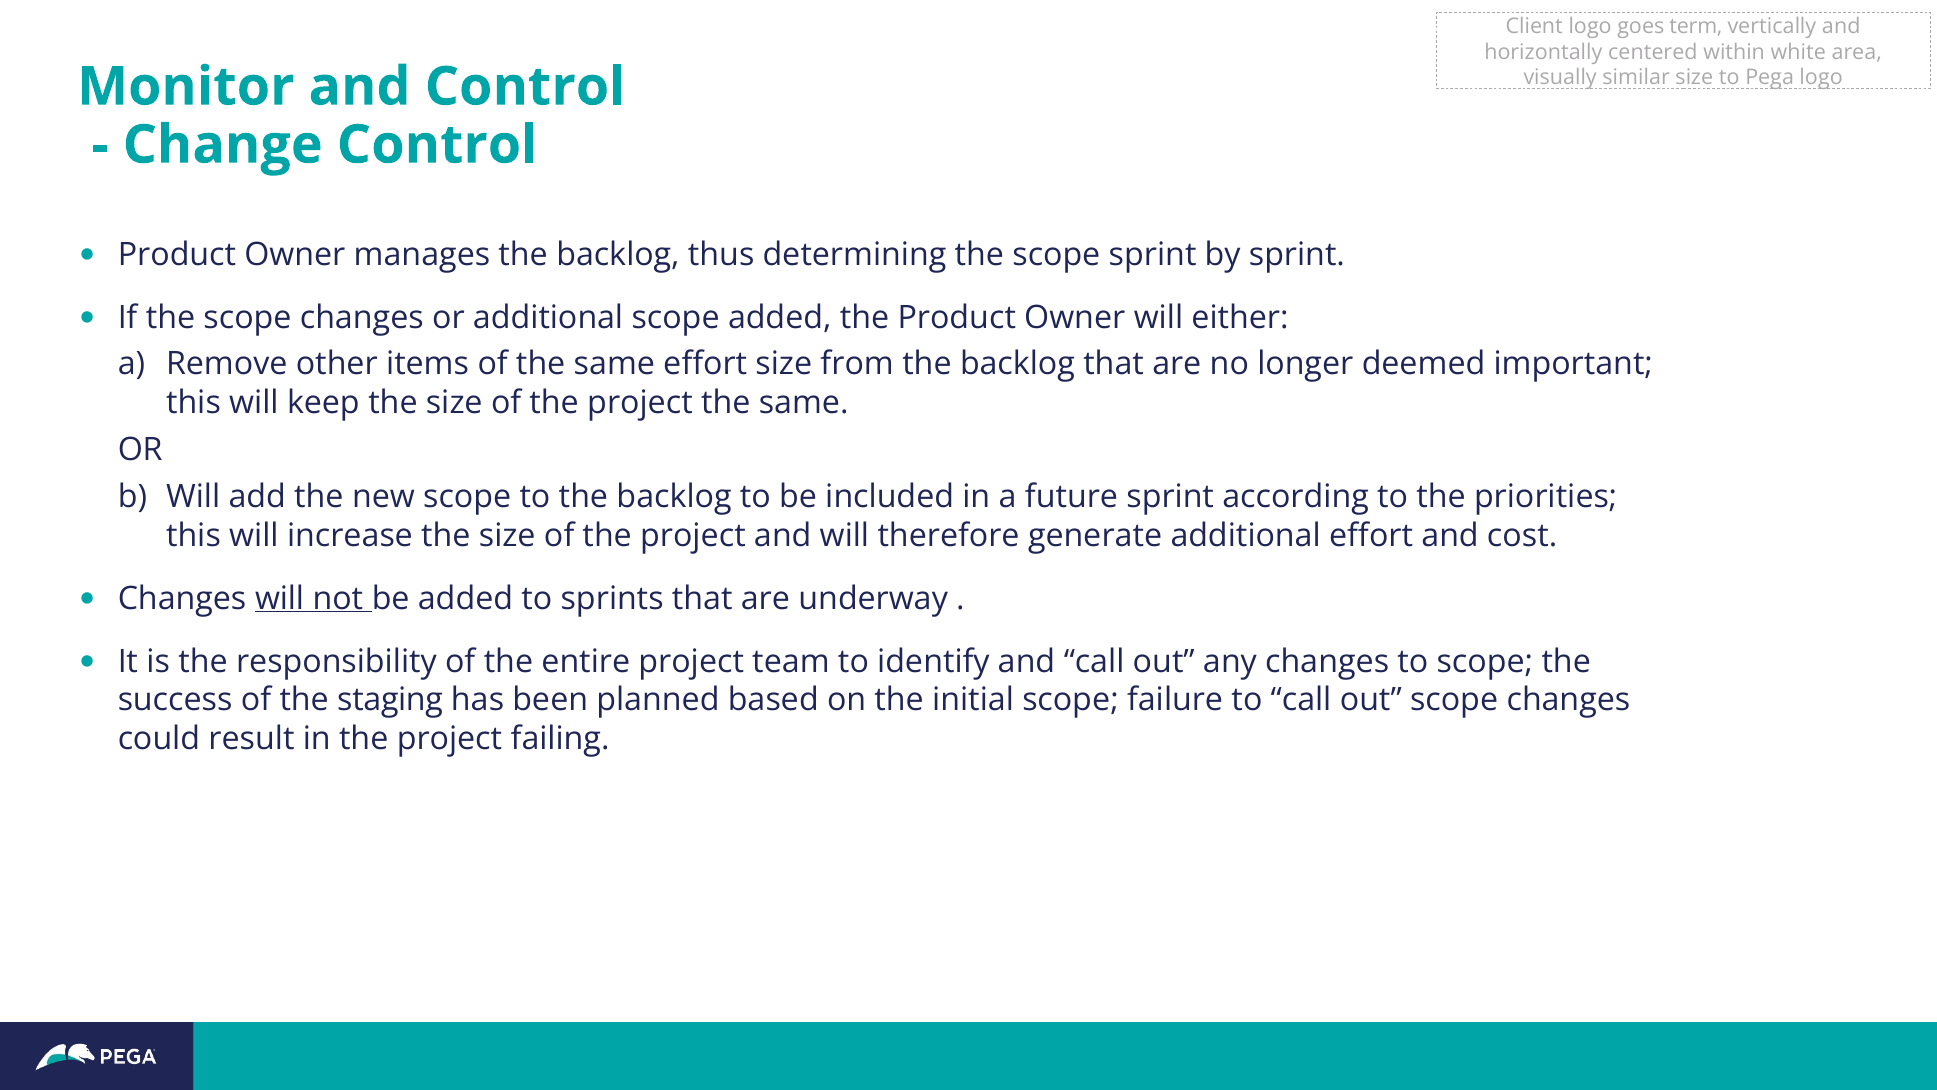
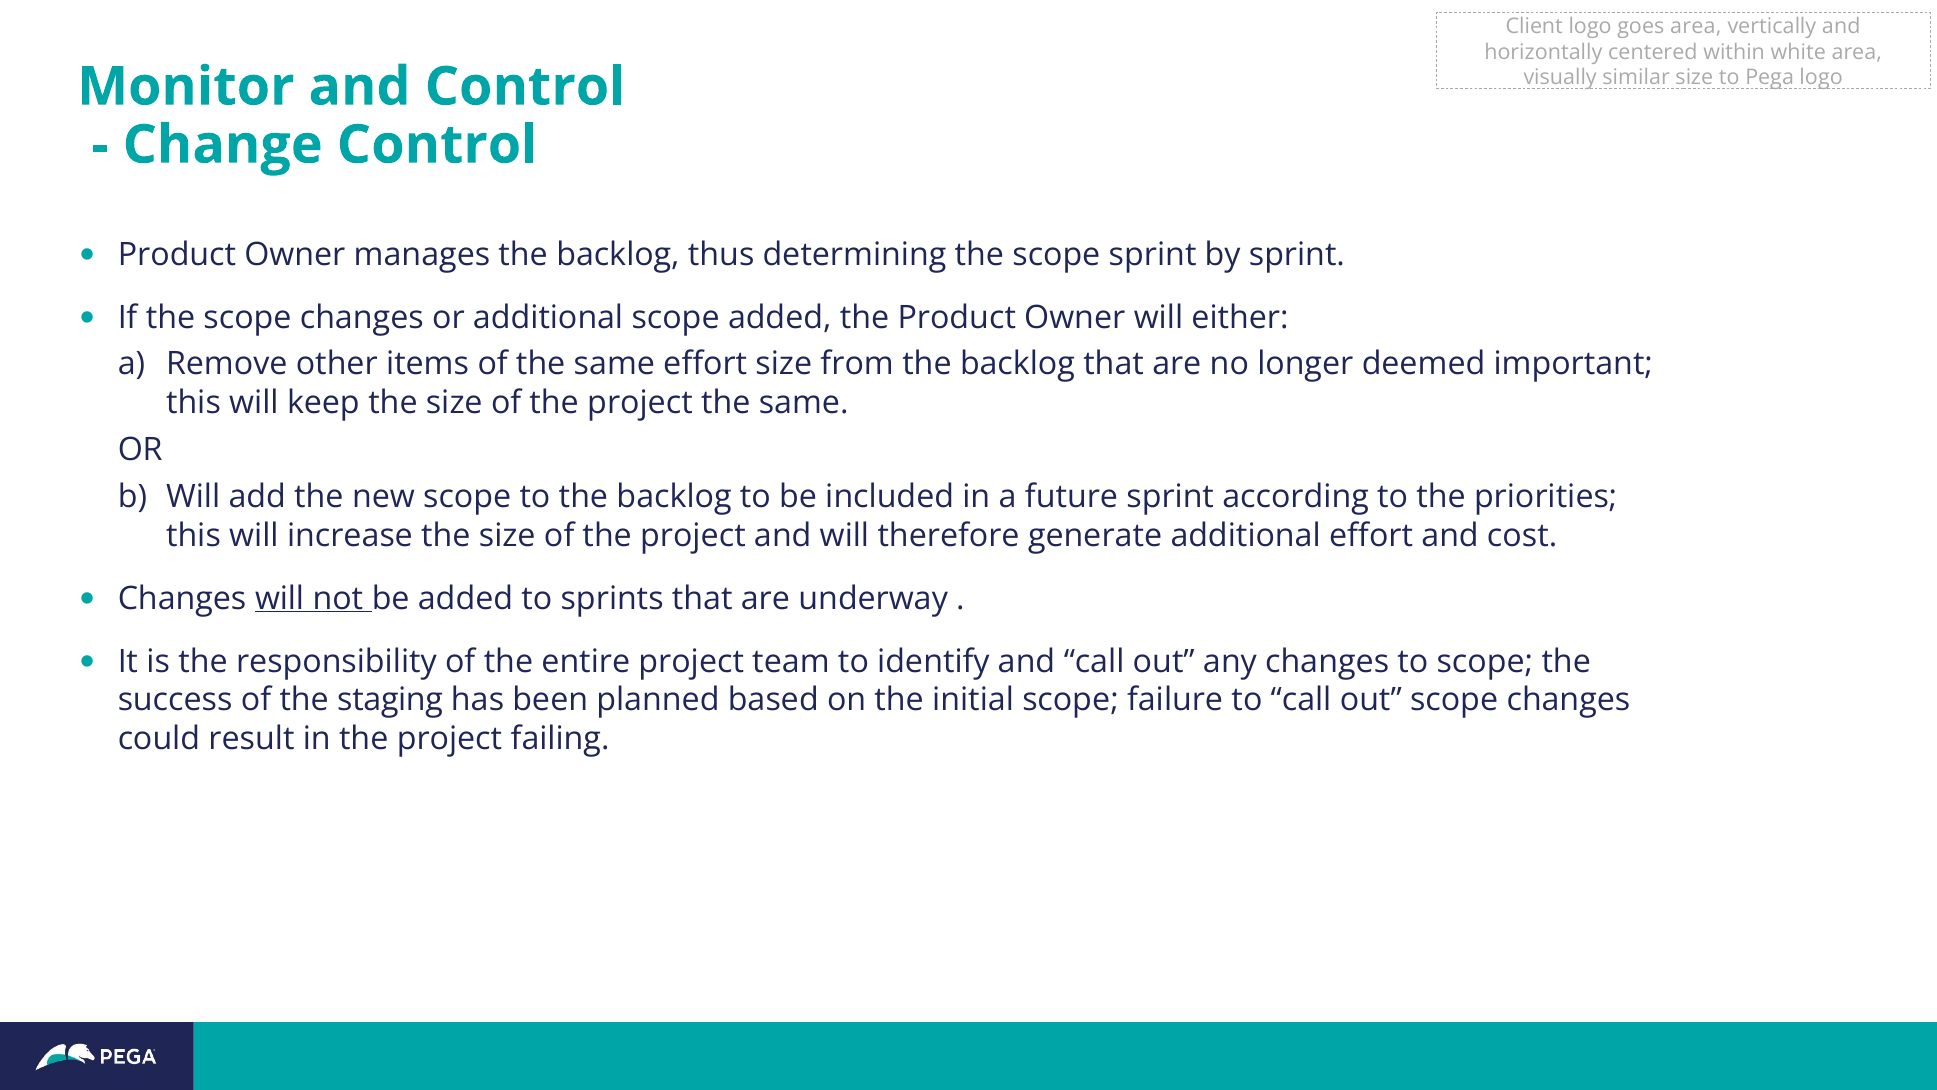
goes term: term -> area (1696, 26)
